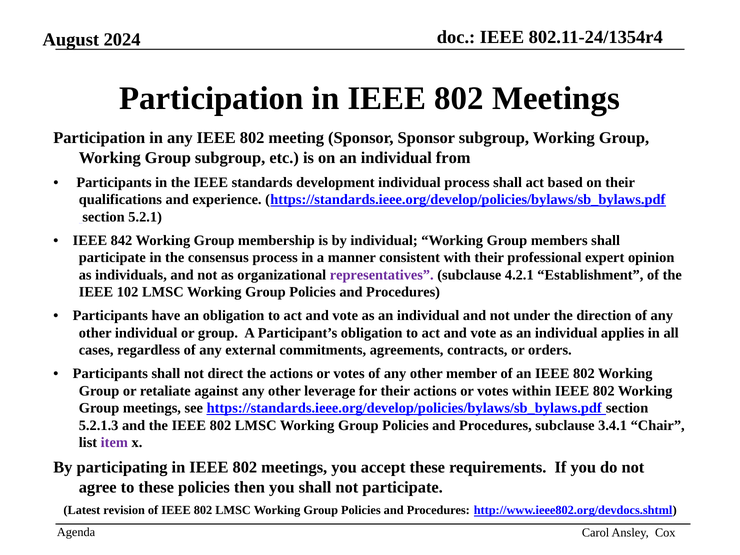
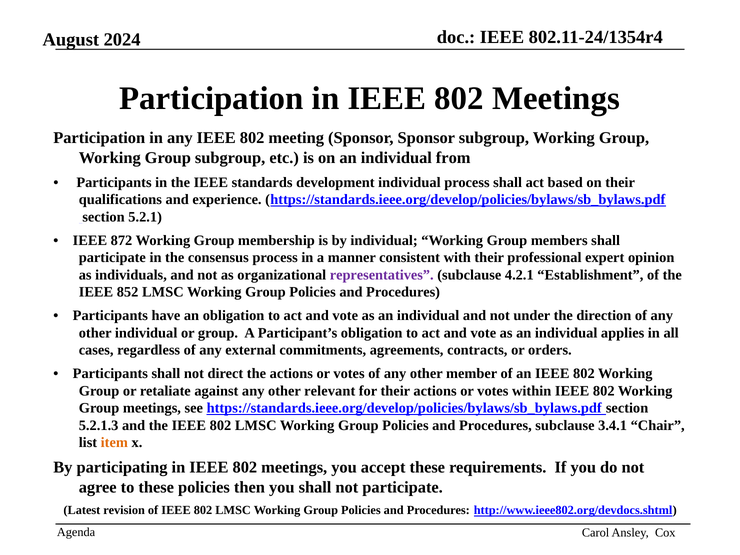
842: 842 -> 872 (121, 240)
102: 102 -> 852 (128, 292)
leverage: leverage -> relevant (330, 391)
item colour: purple -> orange (114, 443)
